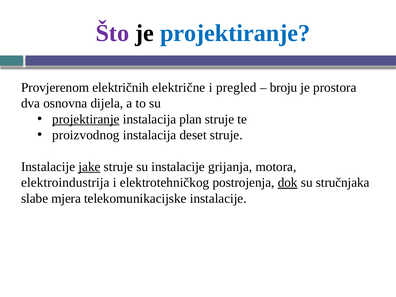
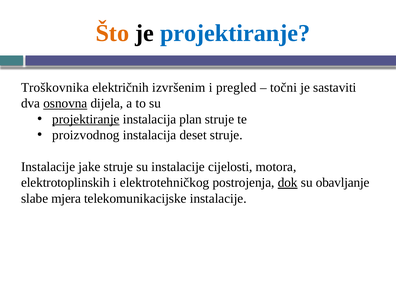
Što colour: purple -> orange (112, 33)
Provjerenom: Provjerenom -> Troškovnika (55, 88)
električne: električne -> izvršenim (179, 88)
broju: broju -> točni (283, 88)
prostora: prostora -> sastaviti (335, 88)
osnovna underline: none -> present (65, 103)
jake underline: present -> none (89, 167)
grijanja: grijanja -> cijelosti (230, 167)
elektroindustrija: elektroindustrija -> elektrotoplinskih (65, 183)
stručnjaka: stručnjaka -> obavljanje (343, 183)
